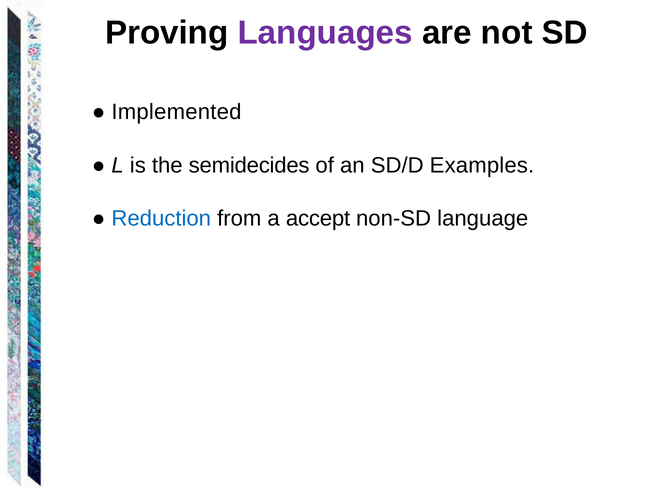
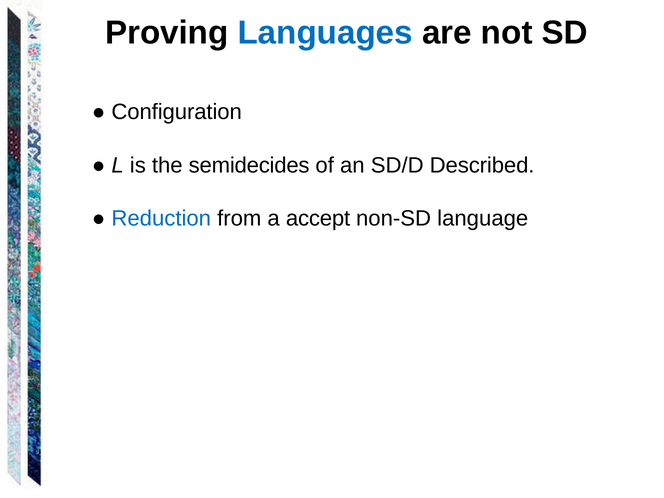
Languages colour: purple -> blue (325, 33)
Implemented: Implemented -> Configuration (177, 112)
Examples: Examples -> Described (482, 165)
